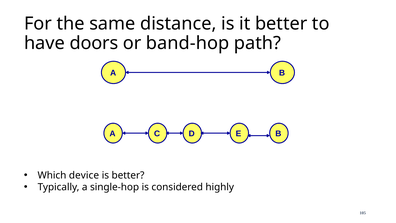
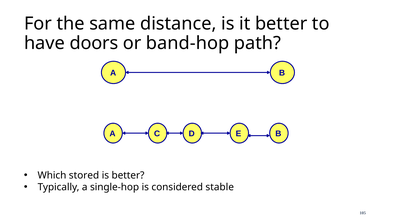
device: device -> stored (84, 175)
highly: highly -> stable (220, 187)
